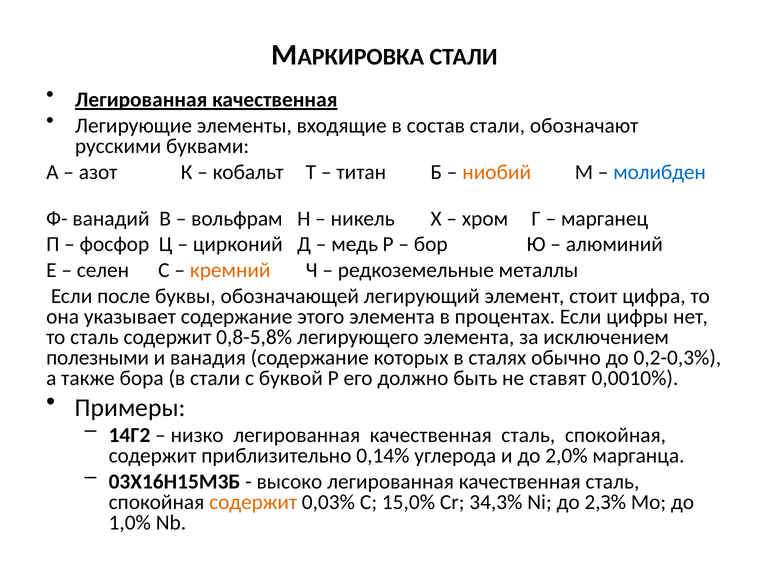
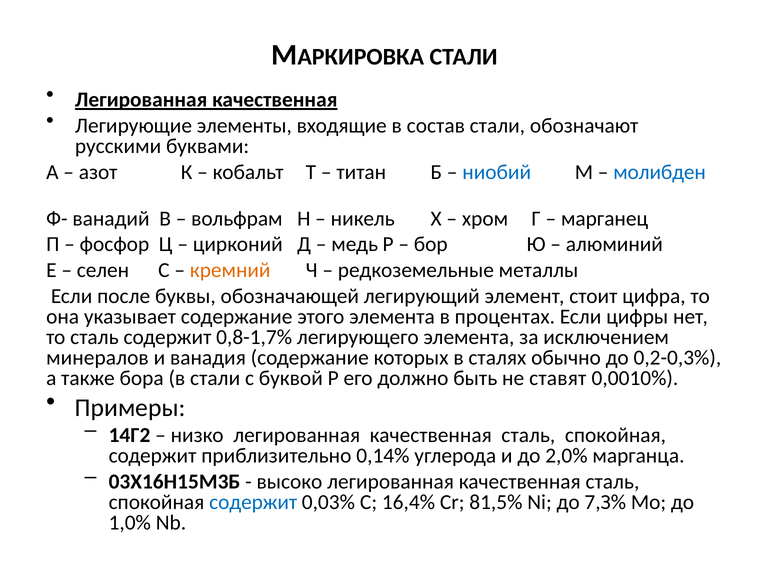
ниобий colour: orange -> blue (497, 172)
0,8-5,8%: 0,8-5,8% -> 0,8-1,7% (254, 338)
полезными: полезными -> минералов (97, 358)
содержит colour: orange -> blue (253, 503)
15,0%: 15,0% -> 16,4% (408, 503)
34,3%: 34,3% -> 81,5% (496, 503)
2,З%: 2,З% -> 7,З% (605, 503)
